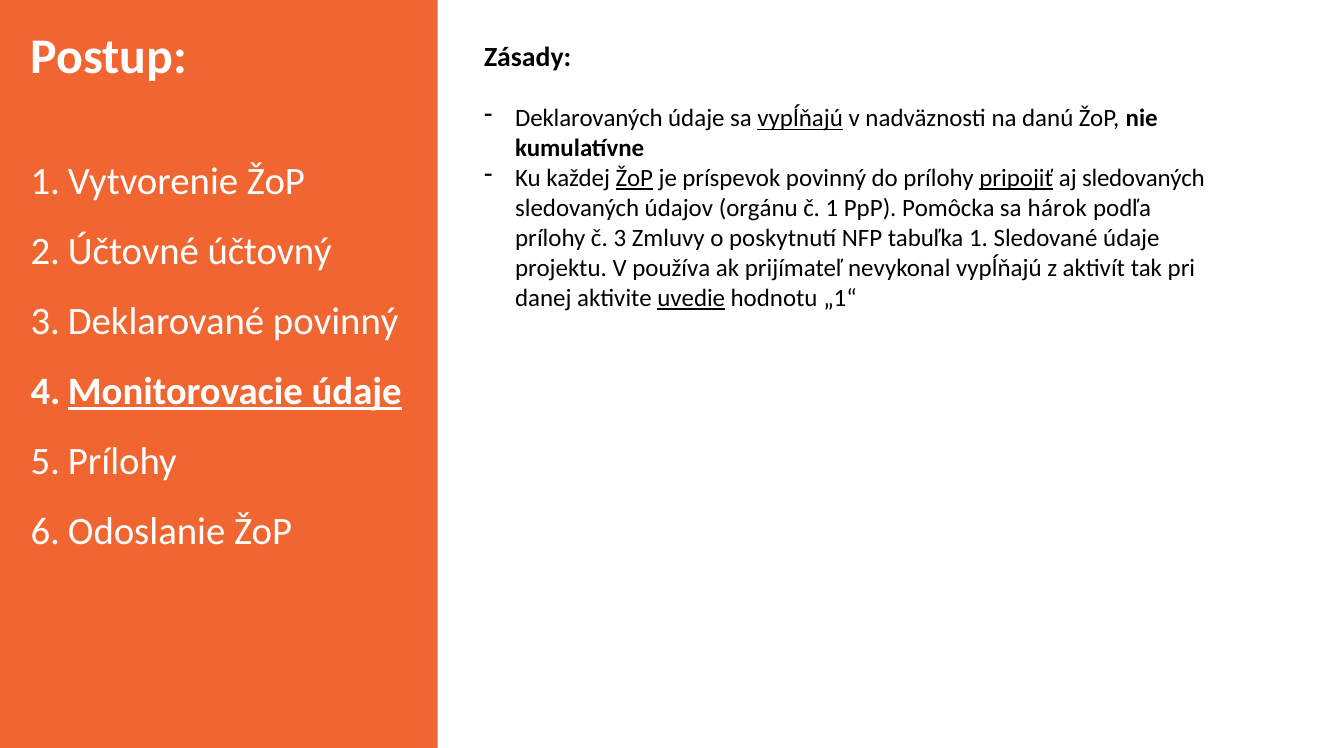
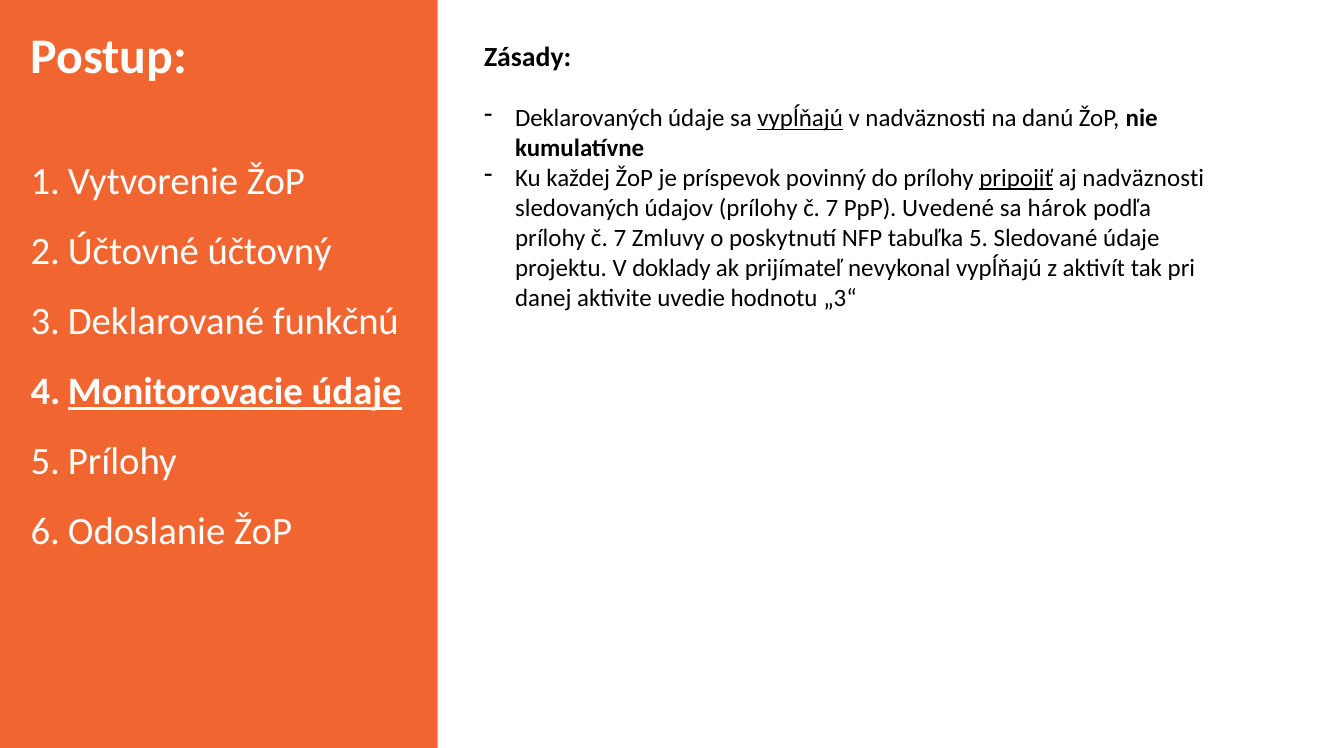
ŽoP underline: present -> none (634, 179)
aj sledovaných: sledovaných -> nadväznosti (1143, 179)
údajov orgánu: orgánu -> prílohy (758, 208)
1: 1 -> 7 (832, 208)
Pomôcka: Pomôcka -> Uvedené (948, 208)
3: 3 -> 7 (620, 238)
tabuľka 1: 1 -> 5 (978, 238)
používa: používa -> doklady (671, 268)
uvedie underline: present -> none (691, 298)
„1“: „1“ -> „3“ (840, 298)
povinný: povinný -> funkčnú (336, 322)
